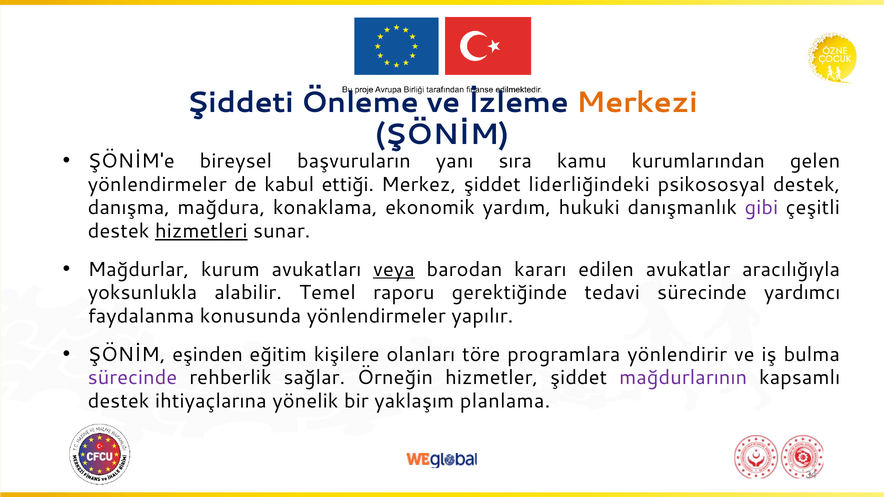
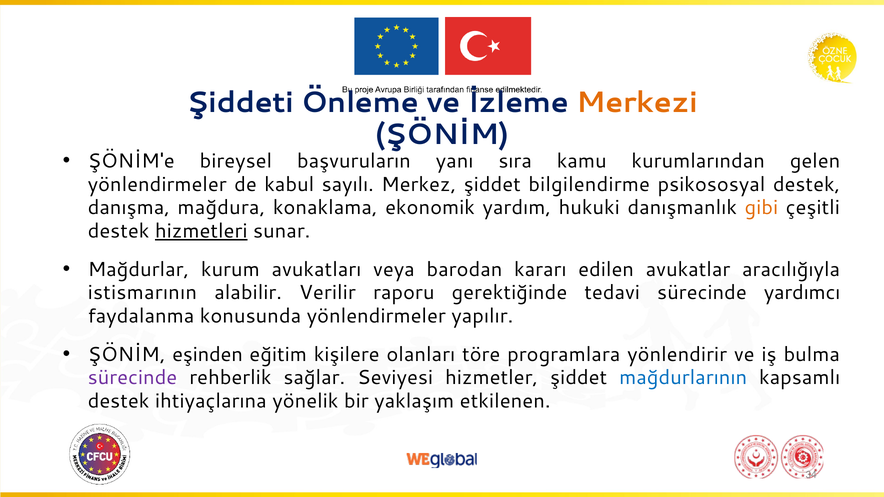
ettiği: ettiği -> sayılı (348, 184)
liderliğindeki: liderliğindeki -> bilgilendirme (589, 184)
gibi colour: purple -> orange (761, 208)
veya underline: present -> none (394, 270)
yoksunlukla: yoksunlukla -> istismarının (142, 293)
Temel: Temel -> Verilir (327, 293)
Örneğin: Örneğin -> Seviyesi (395, 378)
mağdurlarının colour: purple -> blue (683, 378)
planlama: planlama -> etkilenen (505, 401)
